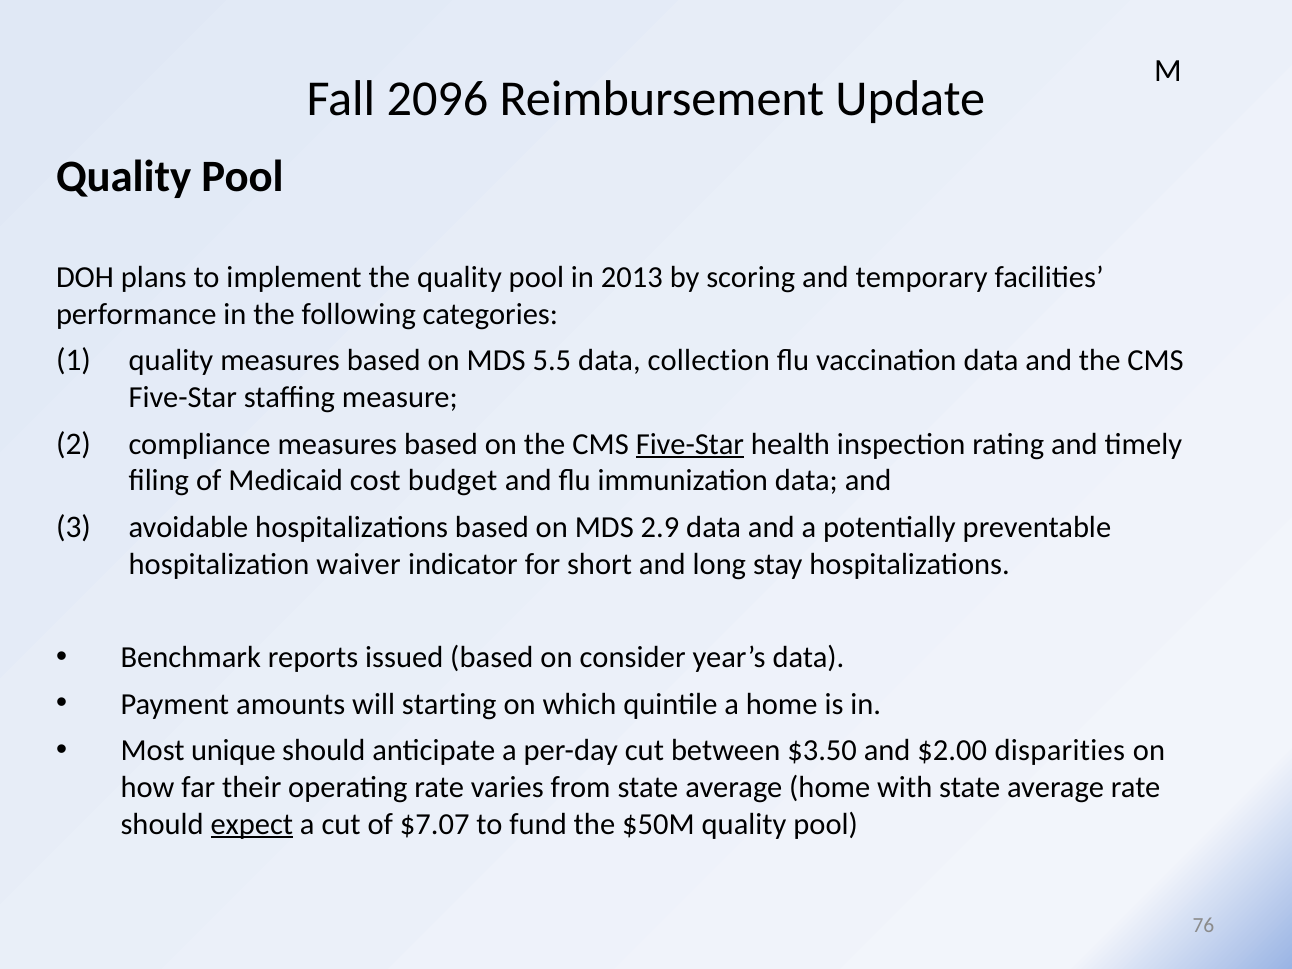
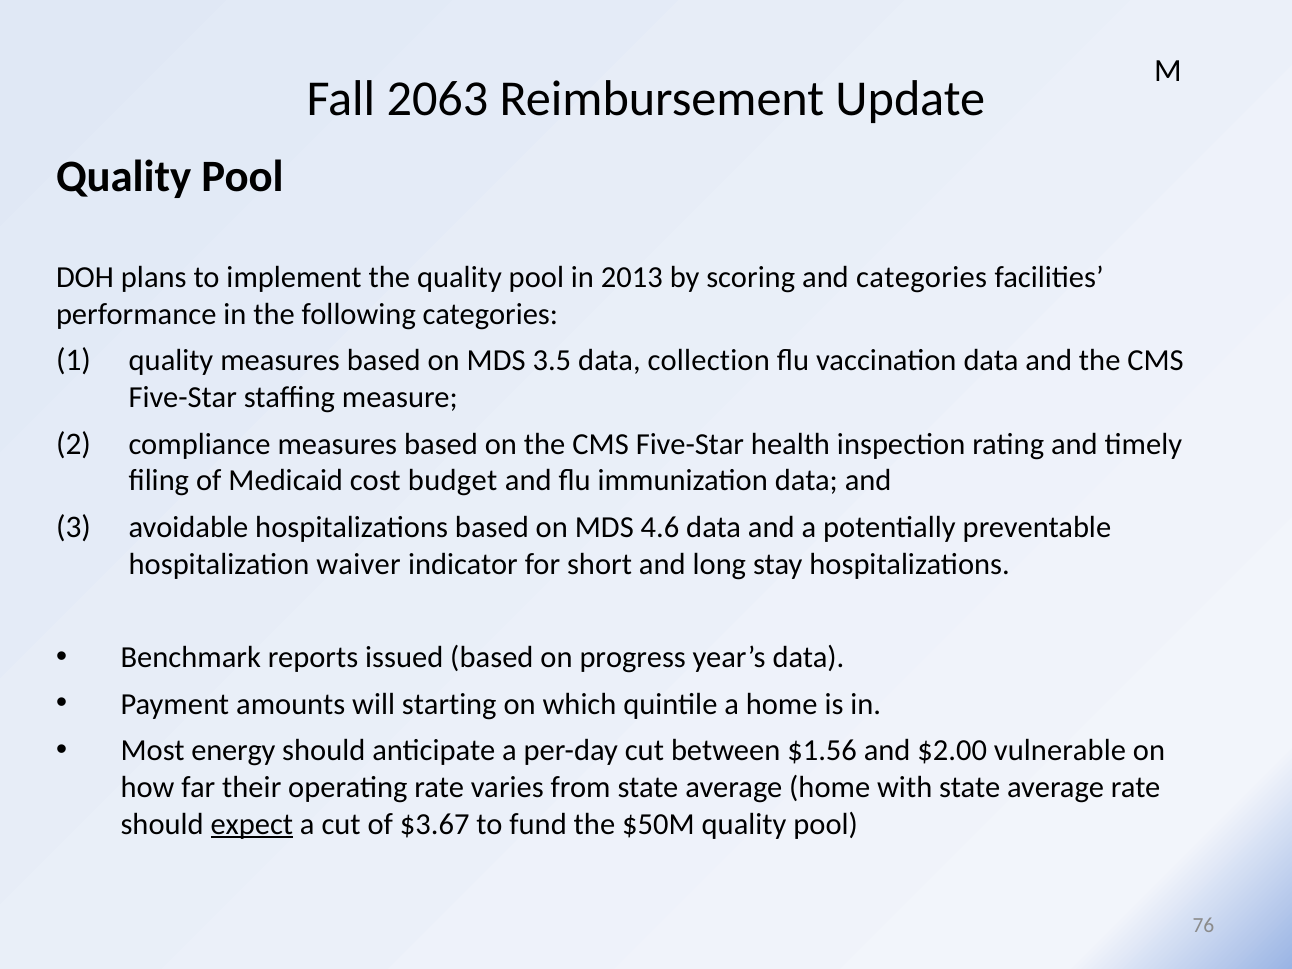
2096: 2096 -> 2063 (437, 99)
and temporary: temporary -> categories (922, 277)
5.5: 5.5 -> 3.5 (552, 361)
Five-Star underline: present -> none (690, 444)
2.9: 2.9 -> 4.6 (660, 527)
consider: consider -> progress (633, 657)
unique: unique -> energy (233, 751)
$3.50: $3.50 -> $1.56 (822, 751)
disparities: disparities -> vulnerable (1060, 751)
$7.07: $7.07 -> $3.67 (435, 824)
